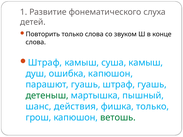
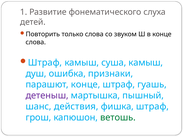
ошибка капюшон: капюшон -> признаки (111, 74)
парашют гуашь: гуашь -> конце (86, 85)
детеныш colour: green -> purple (47, 96)
фишка только: только -> штраф (153, 107)
